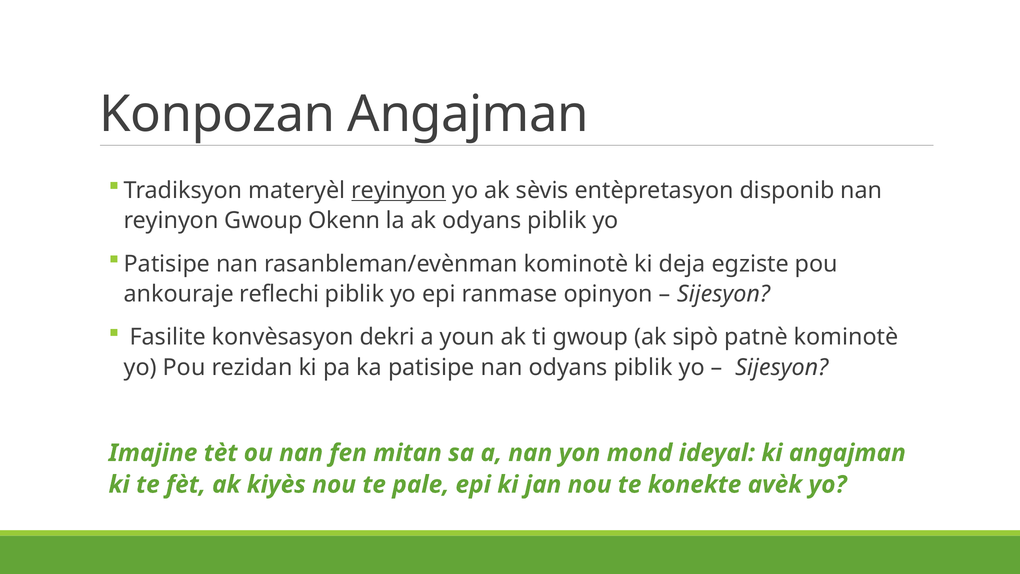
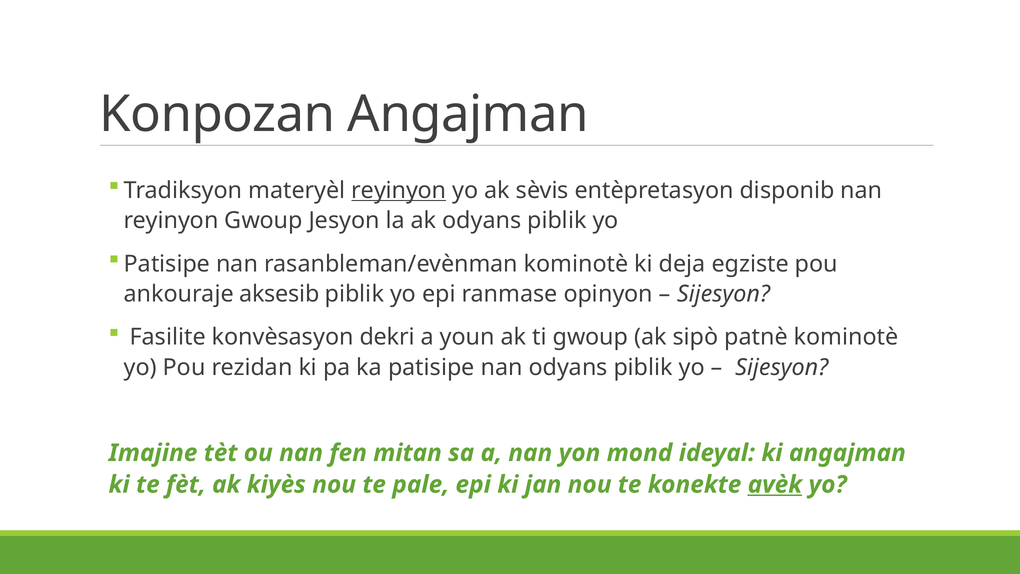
Okenn: Okenn -> Jesyon (344, 221)
reflechi: reflechi -> aksesib (279, 294)
avèk underline: none -> present (775, 484)
